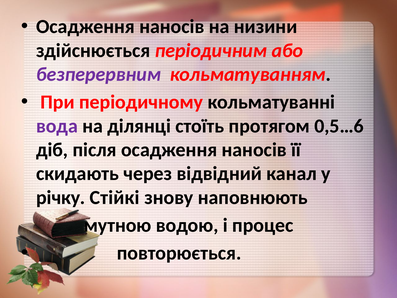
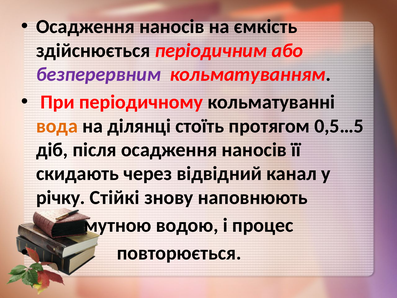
низини: низини -> ємкість (266, 27)
вода colour: purple -> orange (57, 126)
0,5…6: 0,5…6 -> 0,5…5 (339, 126)
